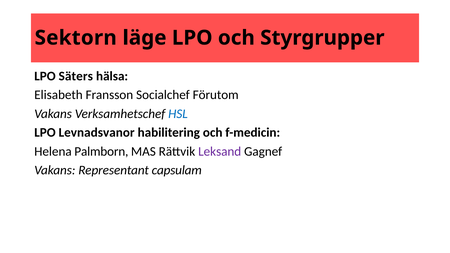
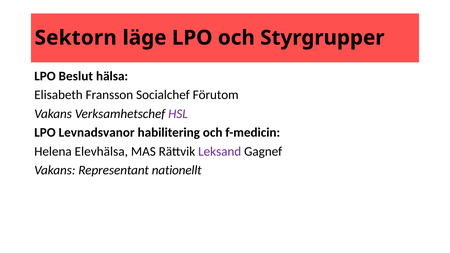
Säters: Säters -> Beslut (76, 76)
HSL colour: blue -> purple (178, 114)
Palmborn: Palmborn -> Elevhälsa (101, 151)
capsulam: capsulam -> nationellt (177, 170)
